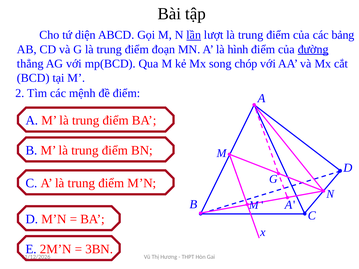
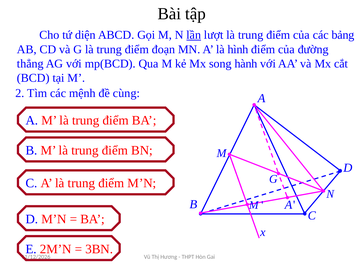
đường underline: present -> none (313, 49)
chóp: chóp -> hành (246, 64)
đề điểm: điểm -> cùng (126, 93)
